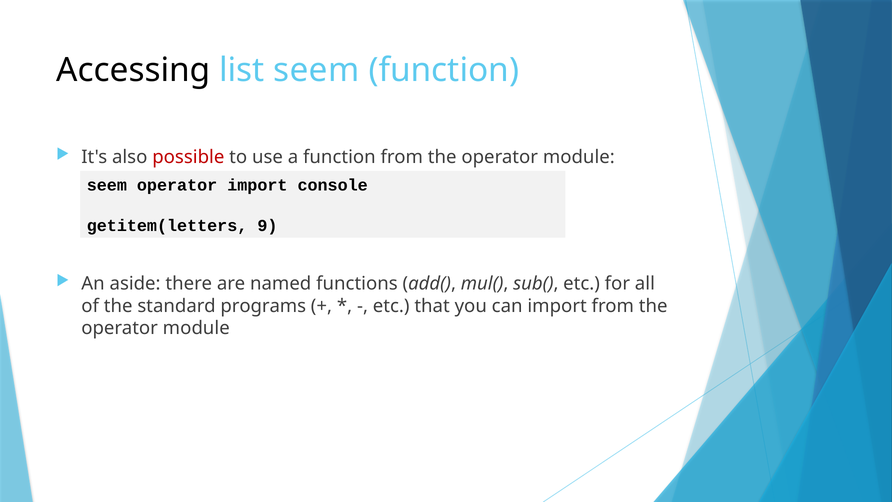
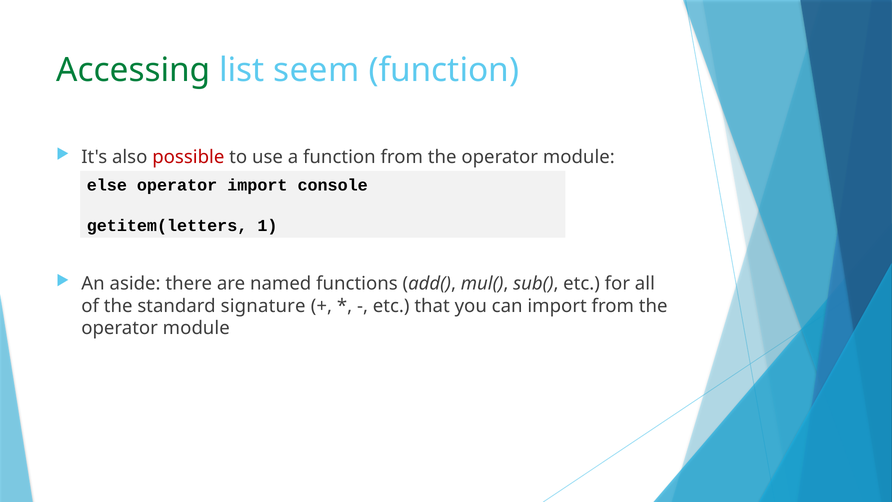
Accessing colour: black -> green (133, 70)
seem: seem -> else (107, 185)
9: 9 -> 1 (267, 225)
programs: programs -> signature (263, 306)
